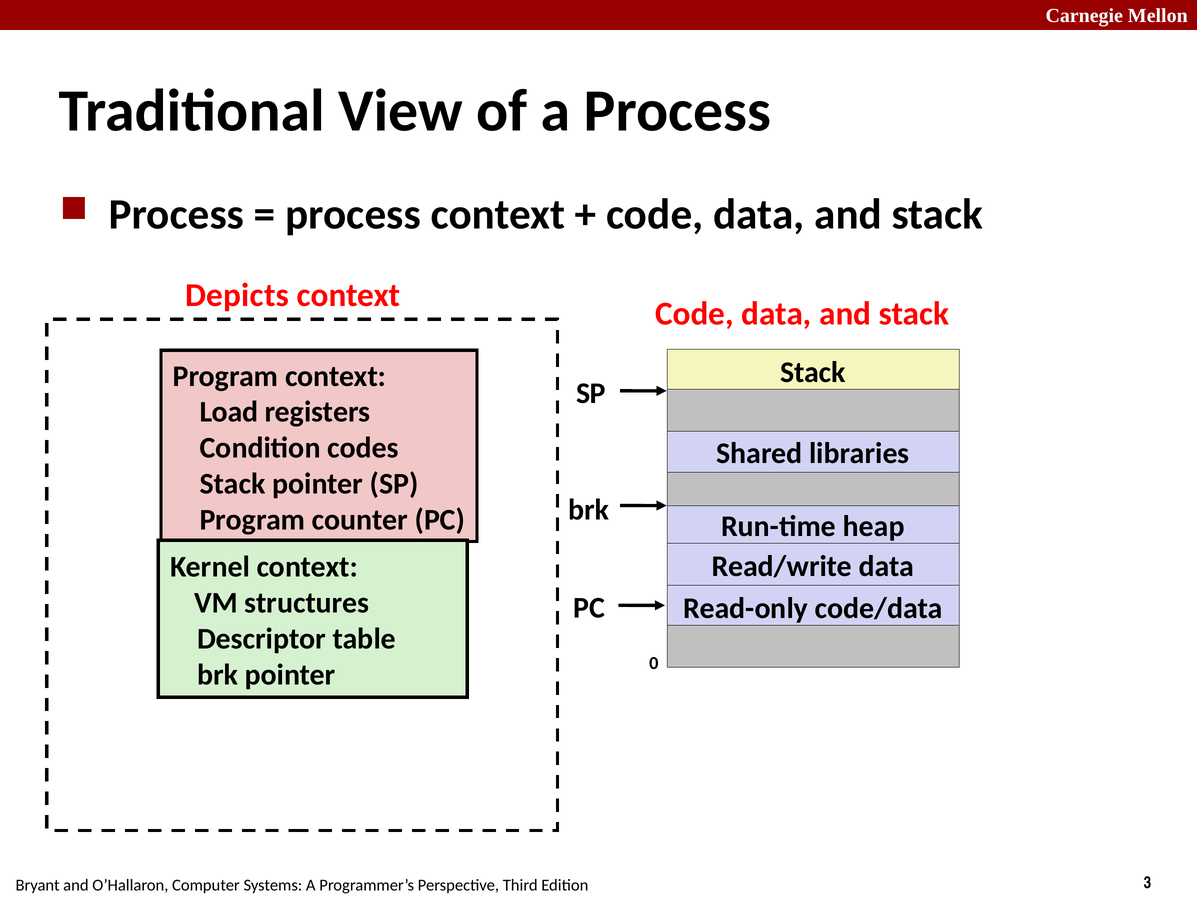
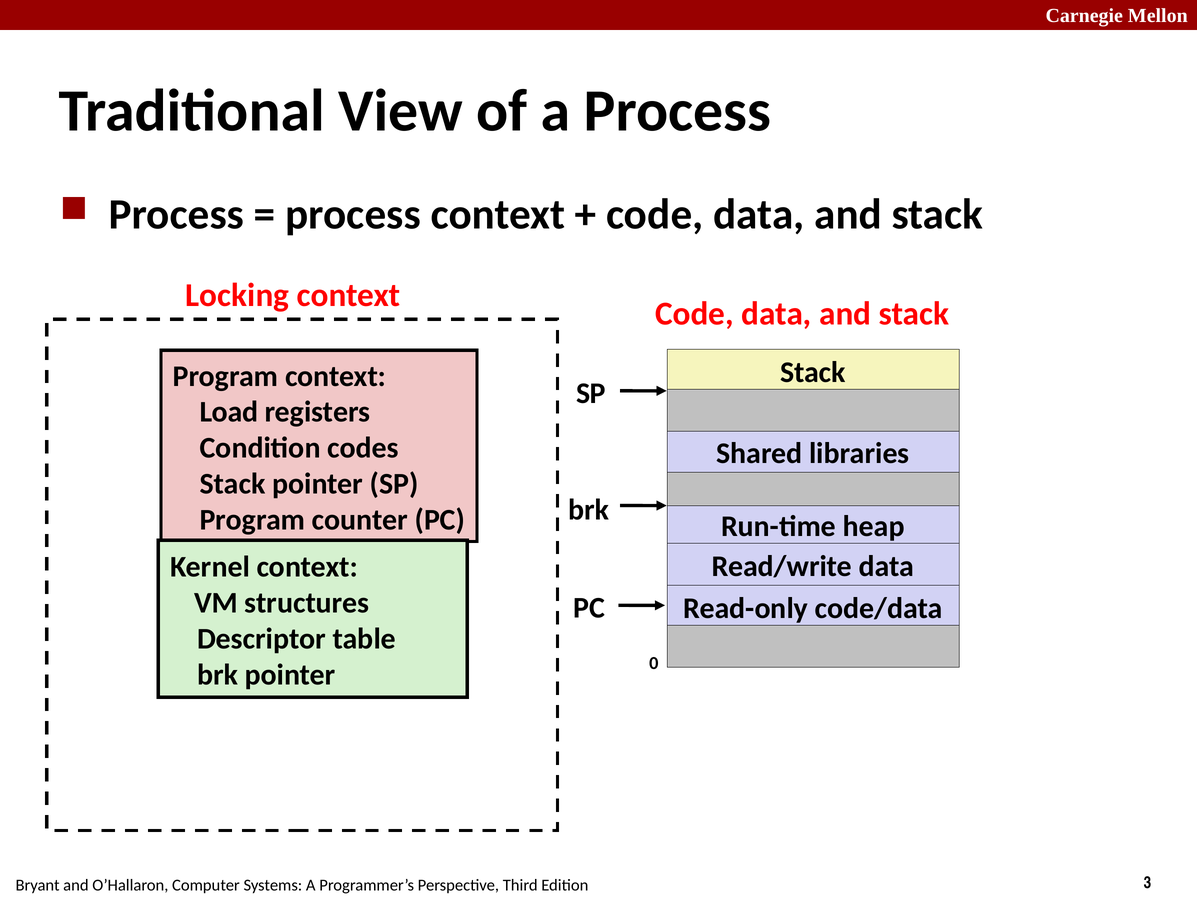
Depicts: Depicts -> Locking (237, 295)
